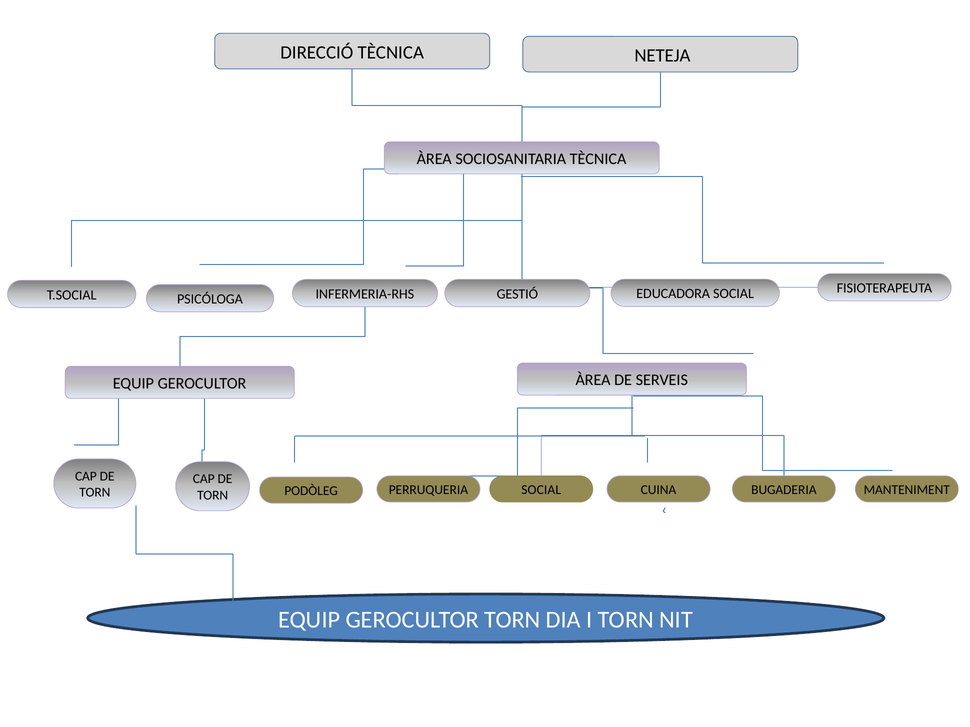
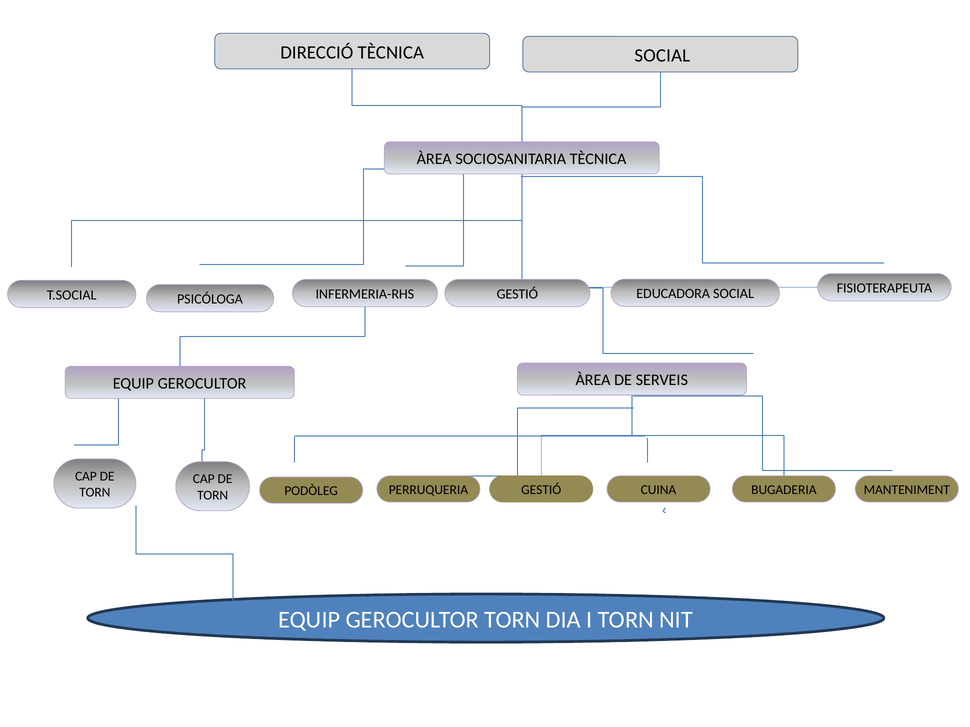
TÈCNICA NETEJA: NETEJA -> SOCIAL (662, 55)
PODÒLEG SOCIAL: SOCIAL -> GESTIÓ (541, 490)
